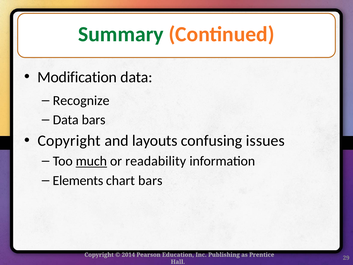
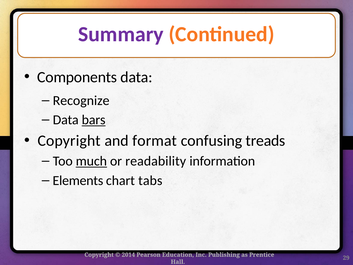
Summary colour: green -> purple (121, 34)
Modification: Modification -> Components (77, 77)
bars underline: none -> present (94, 120)
layouts: layouts -> format (155, 141)
issues: issues -> treads (266, 141)
chart bars: bars -> tabs (150, 180)
